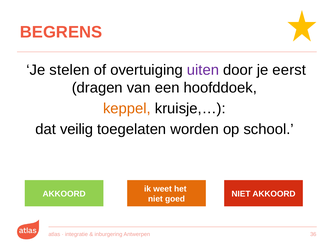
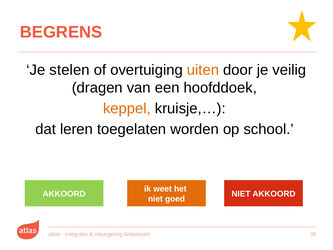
uiten colour: purple -> orange (203, 70)
eerst: eerst -> veilig (289, 70)
veilig: veilig -> leren (77, 129)
